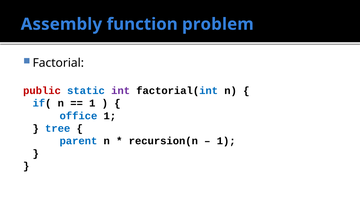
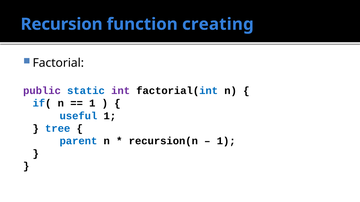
Assembly: Assembly -> Recursion (62, 24)
problem: problem -> creating (218, 24)
public colour: red -> purple (42, 91)
office: office -> useful (78, 116)
